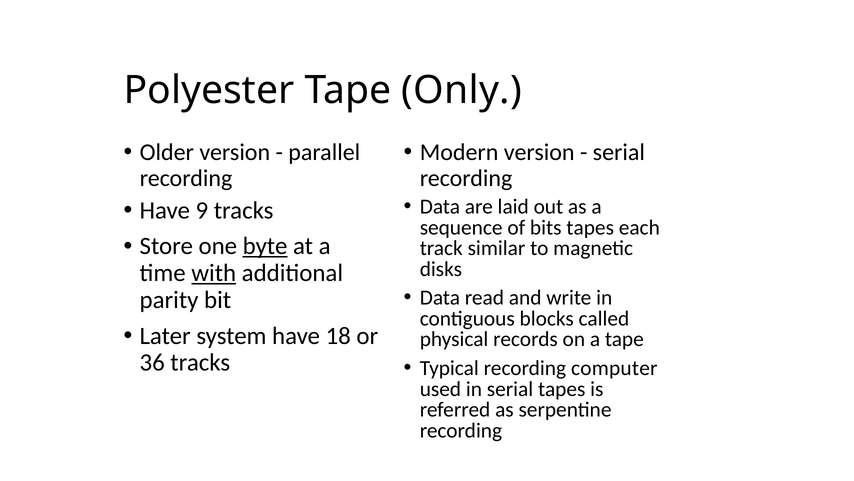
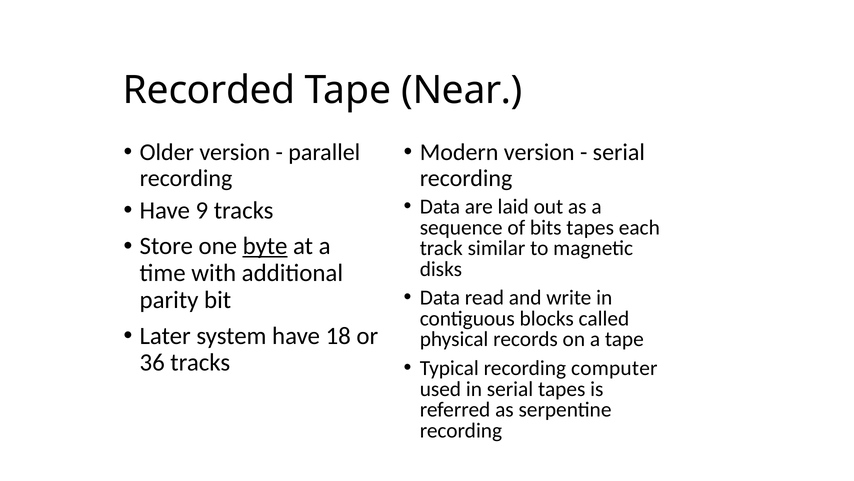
Polyester: Polyester -> Recorded (209, 90)
Only: Only -> Near (462, 90)
with underline: present -> none (214, 273)
